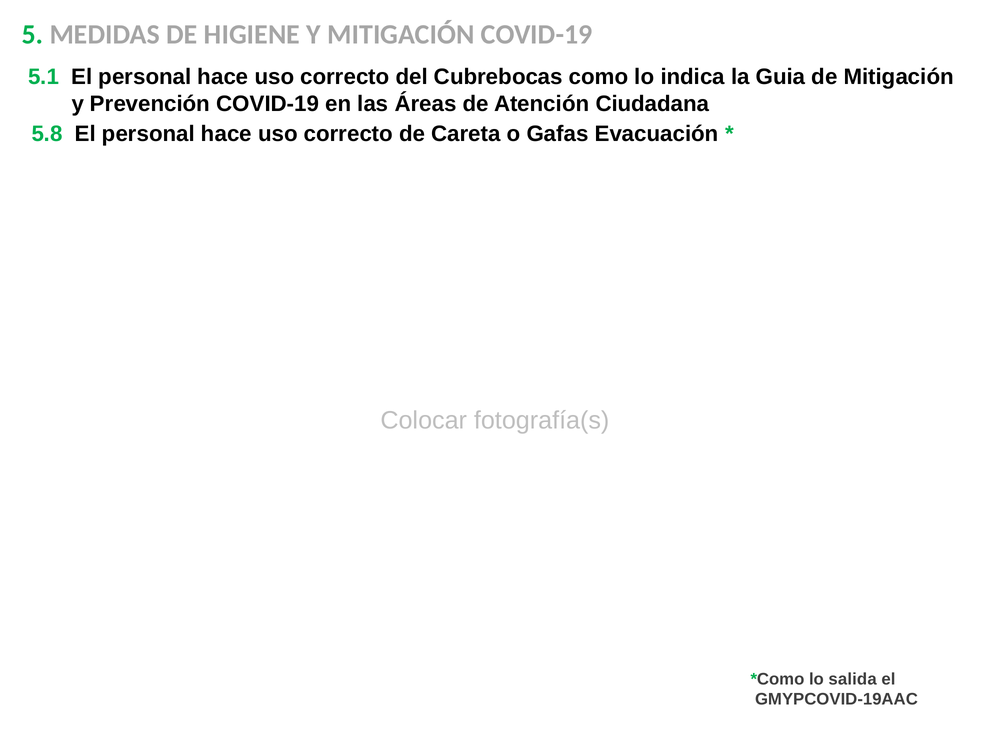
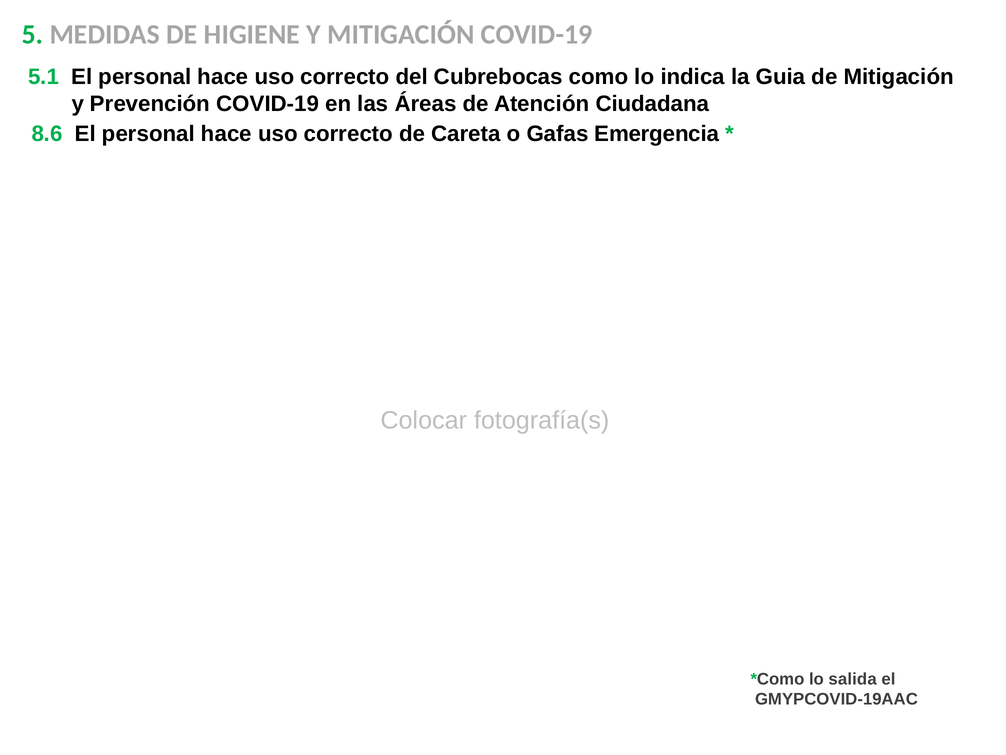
5.8: 5.8 -> 8.6 (47, 134)
Evacuación: Evacuación -> Emergencia (657, 134)
